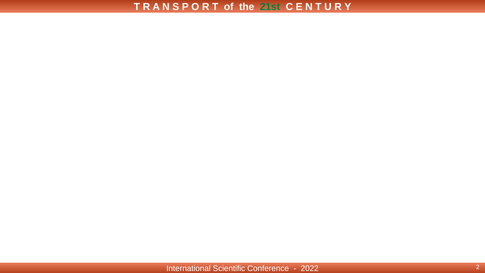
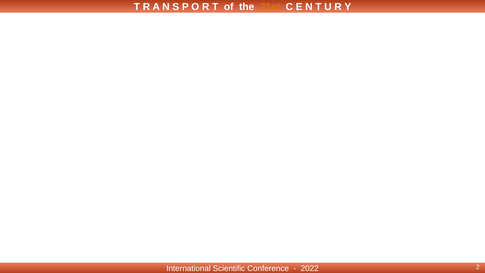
21st colour: green -> orange (270, 7)
